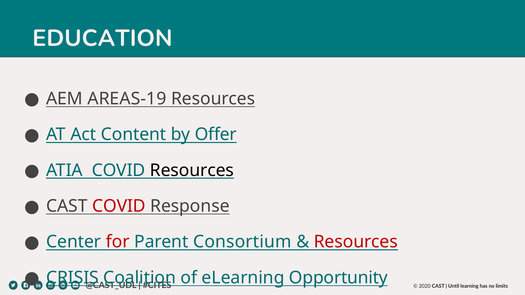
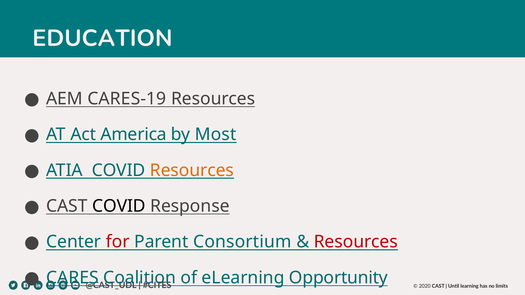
AREAS-19: AREAS-19 -> CARES-19 (127, 99)
Content: Content -> America (134, 135)
Offer: Offer -> Most (216, 135)
Resources colour: black -> orange (192, 170)
COVID colour: red -> black (119, 206)
CRISIS: CRISIS -> CARES (72, 278)
